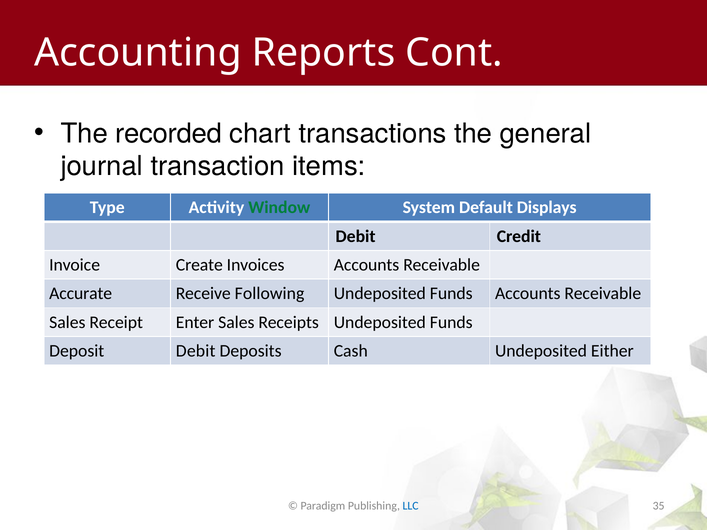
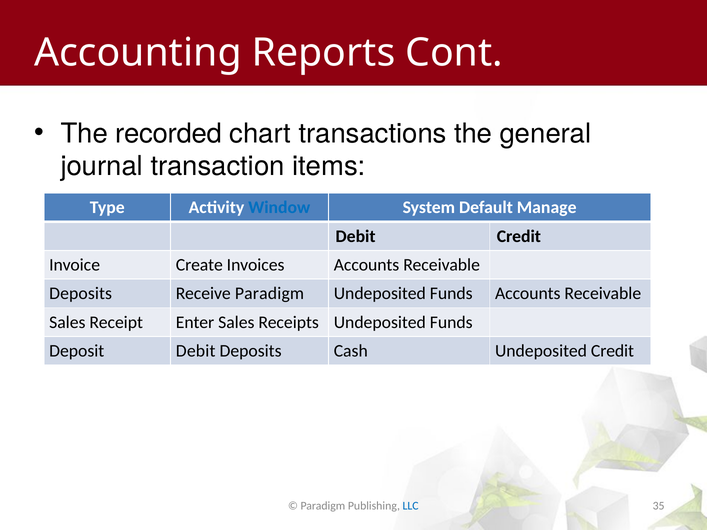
Window colour: green -> blue (279, 208)
Displays: Displays -> Manage (547, 208)
Accurate: Accurate -> Deposits (81, 294)
Receive Following: Following -> Paradigm (270, 294)
Undeposited Either: Either -> Credit (612, 351)
